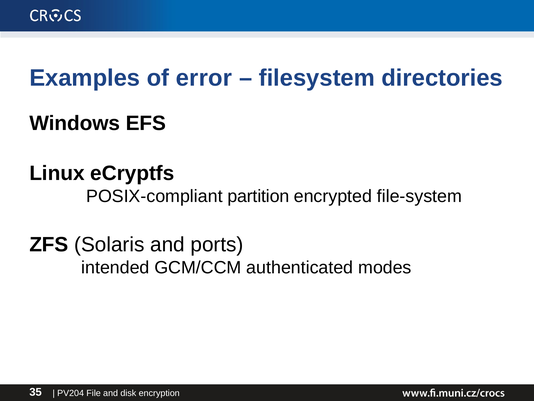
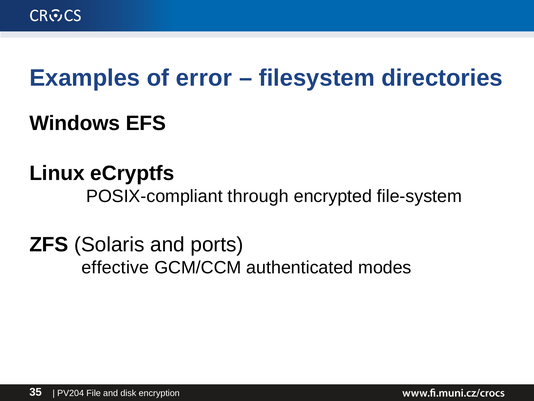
partition: partition -> through (258, 196)
intended: intended -> effective (115, 267)
